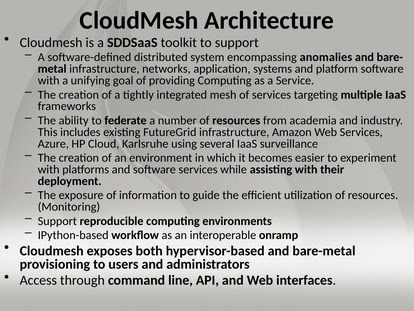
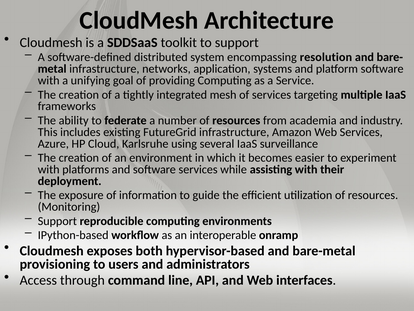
anomalies: anomalies -> resolution (326, 57)
